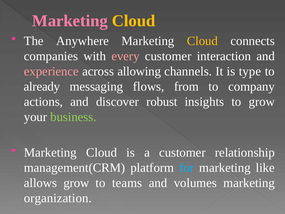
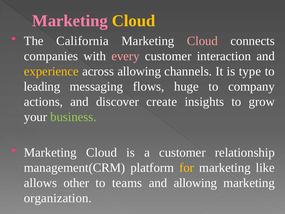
Anywhere: Anywhere -> California (82, 41)
Cloud colour: yellow -> pink (202, 41)
experience colour: pink -> yellow (51, 71)
already: already -> leading (42, 86)
from: from -> huge (186, 86)
robust: robust -> create (162, 102)
for colour: light blue -> yellow (187, 167)
allows grow: grow -> other (76, 183)
and volumes: volumes -> allowing (195, 183)
